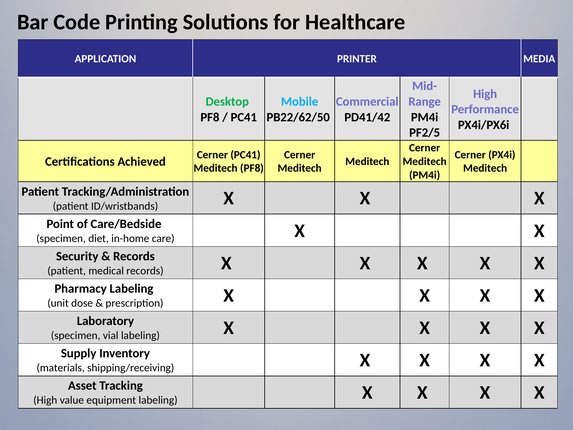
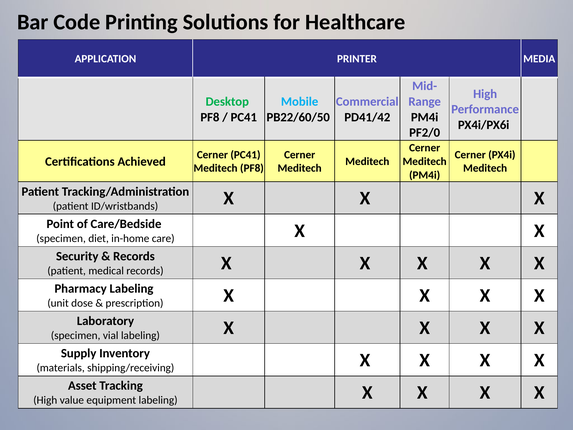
PB22/62/50: PB22/62/50 -> PB22/60/50 (298, 117)
PF2/5: PF2/5 -> PF2/0 (425, 133)
